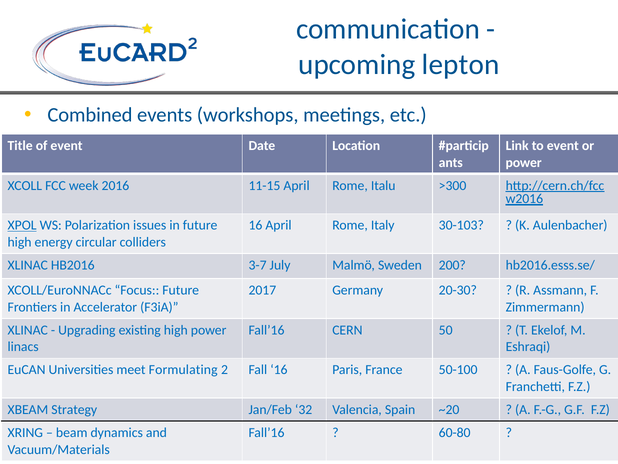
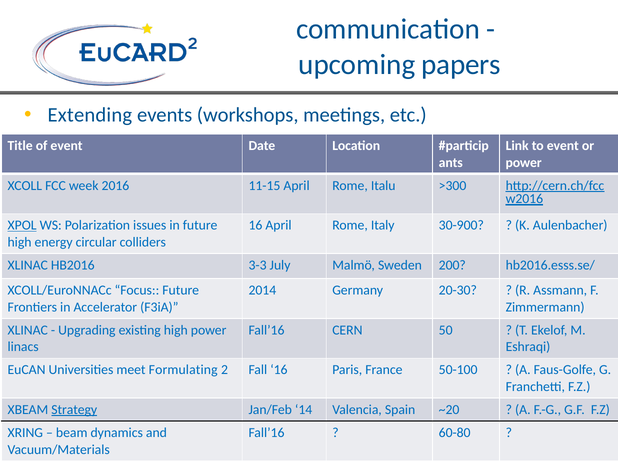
lepton: lepton -> papers (461, 64)
Combined: Combined -> Extending (90, 115)
30-103: 30-103 -> 30-900 (461, 225)
3-7: 3-7 -> 3-3 (258, 265)
2017: 2017 -> 2014 (262, 290)
Strategy underline: none -> present (74, 409)
32: 32 -> 14 (304, 409)
